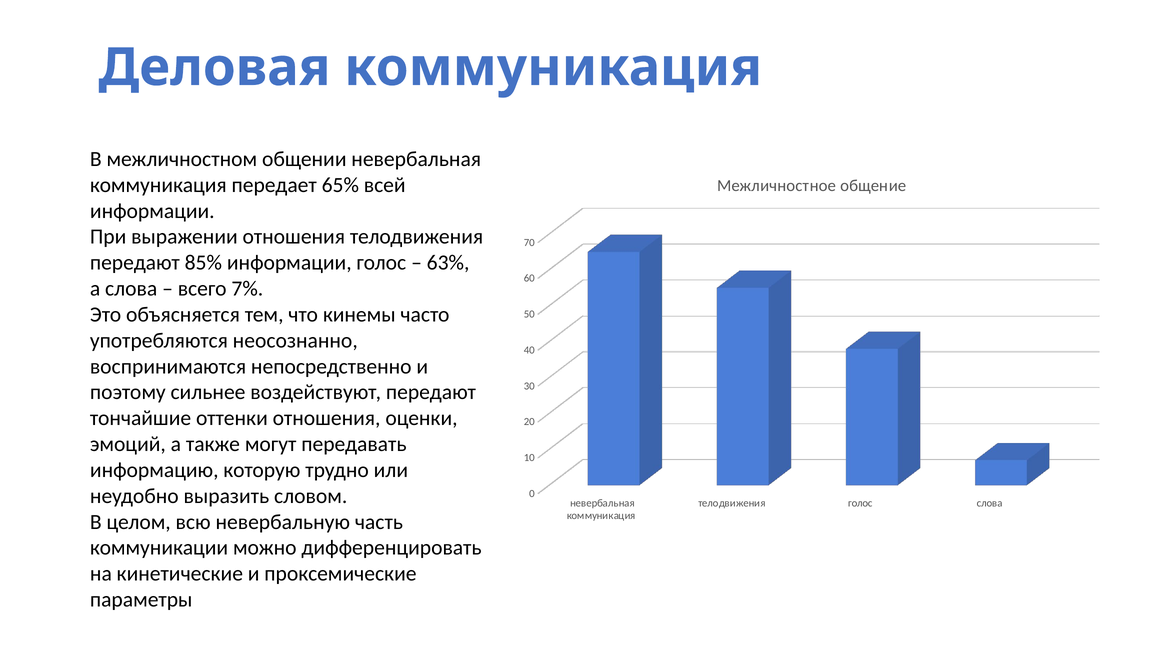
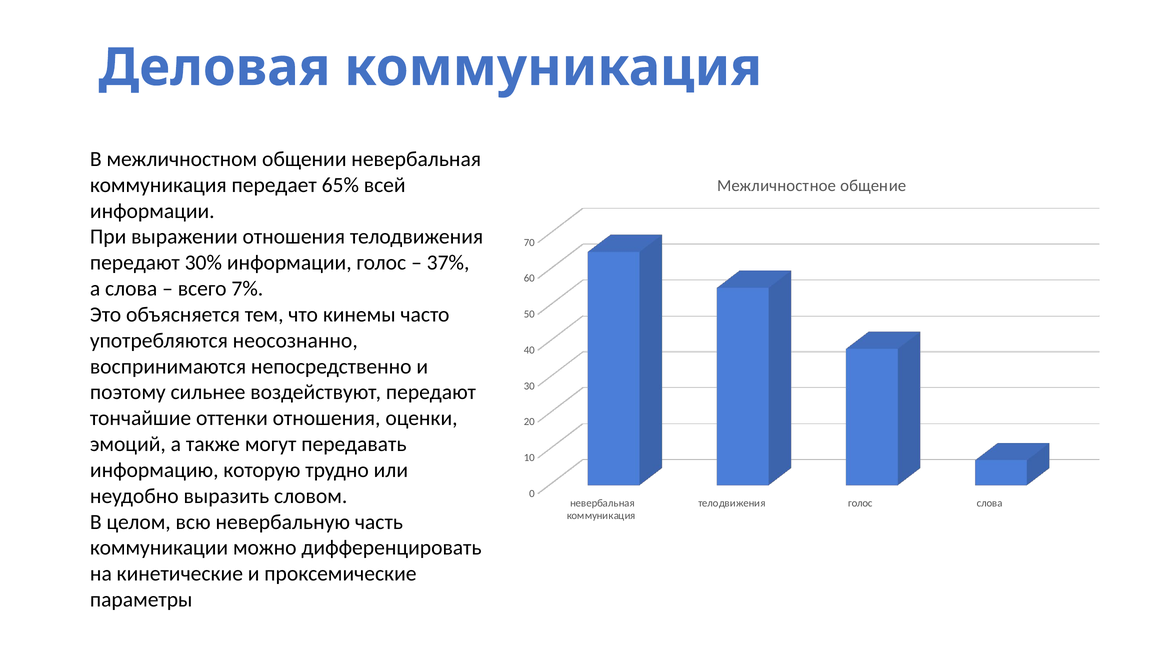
85%: 85% -> 30% (203, 263)
63%: 63% -> 37% (448, 263)
